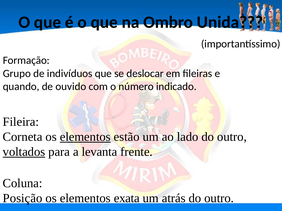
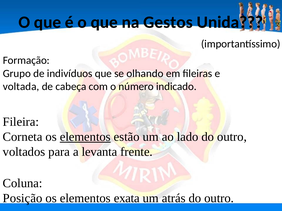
Ombro: Ombro -> Gestos (168, 22)
deslocar: deslocar -> olhando (145, 74)
quando: quando -> voltada (21, 87)
ouvido: ouvido -> cabeça (71, 87)
voltados underline: present -> none (24, 152)
